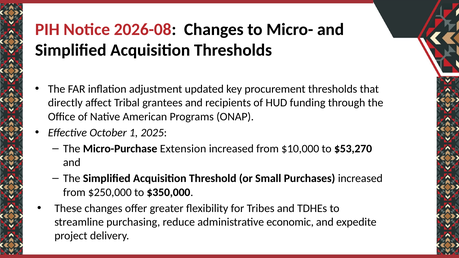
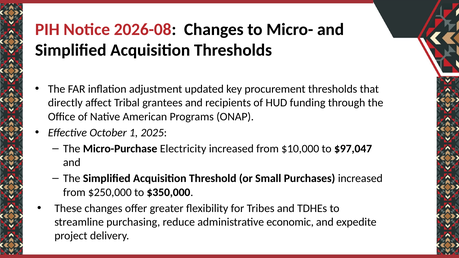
Extension: Extension -> Electricity (183, 149)
$53,270: $53,270 -> $97,047 (353, 149)
